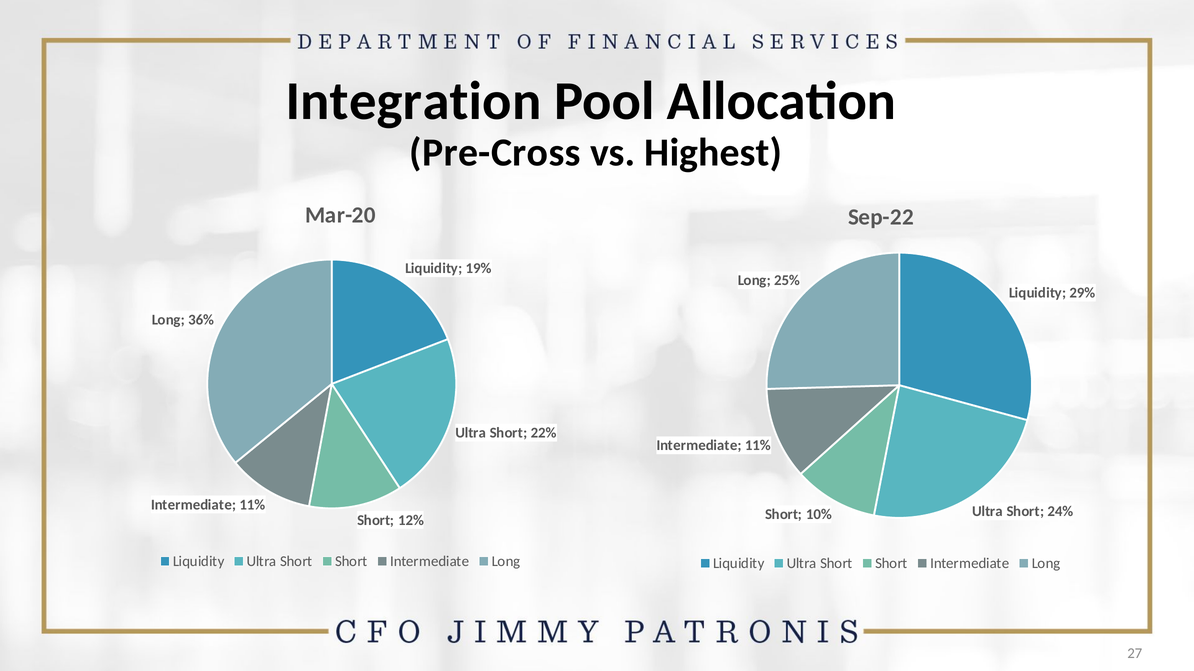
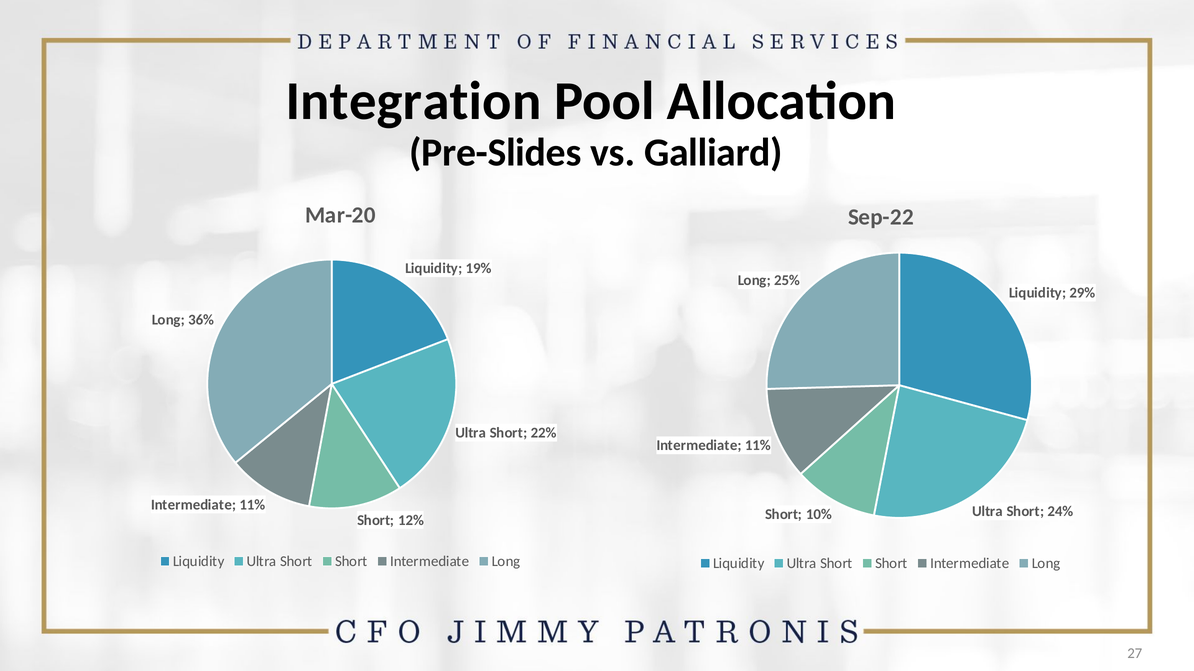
Pre-Cross: Pre-Cross -> Pre-Slides (495, 153)
Highest: Highest -> Galliard (713, 153)
